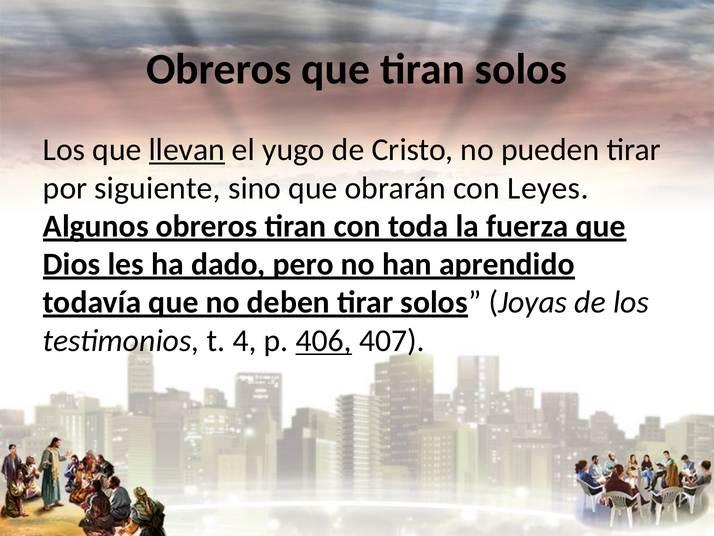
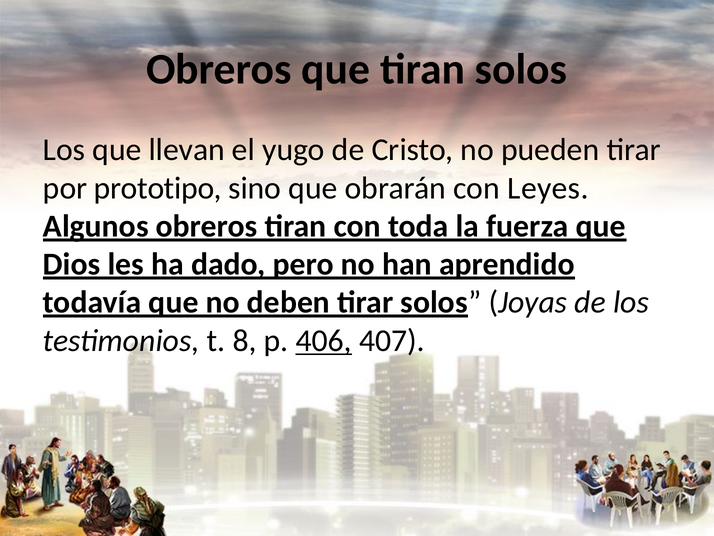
llevan underline: present -> none (187, 150)
siguiente: siguiente -> prototipo (158, 188)
4: 4 -> 8 (245, 340)
